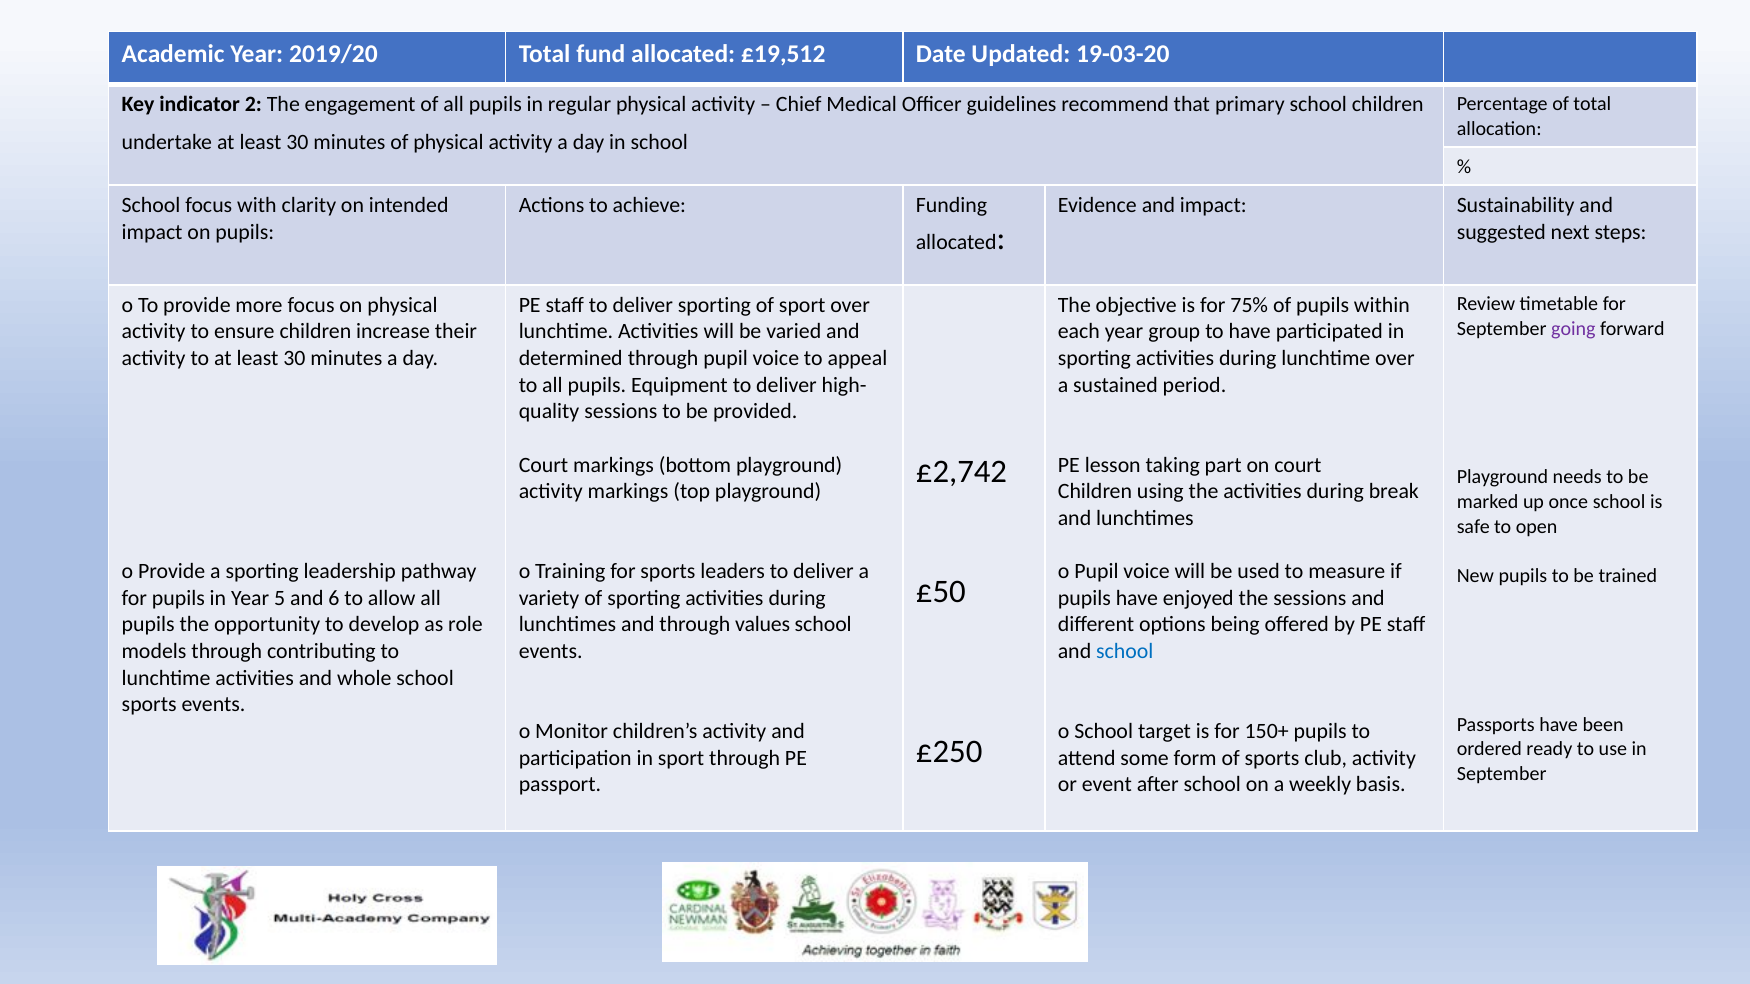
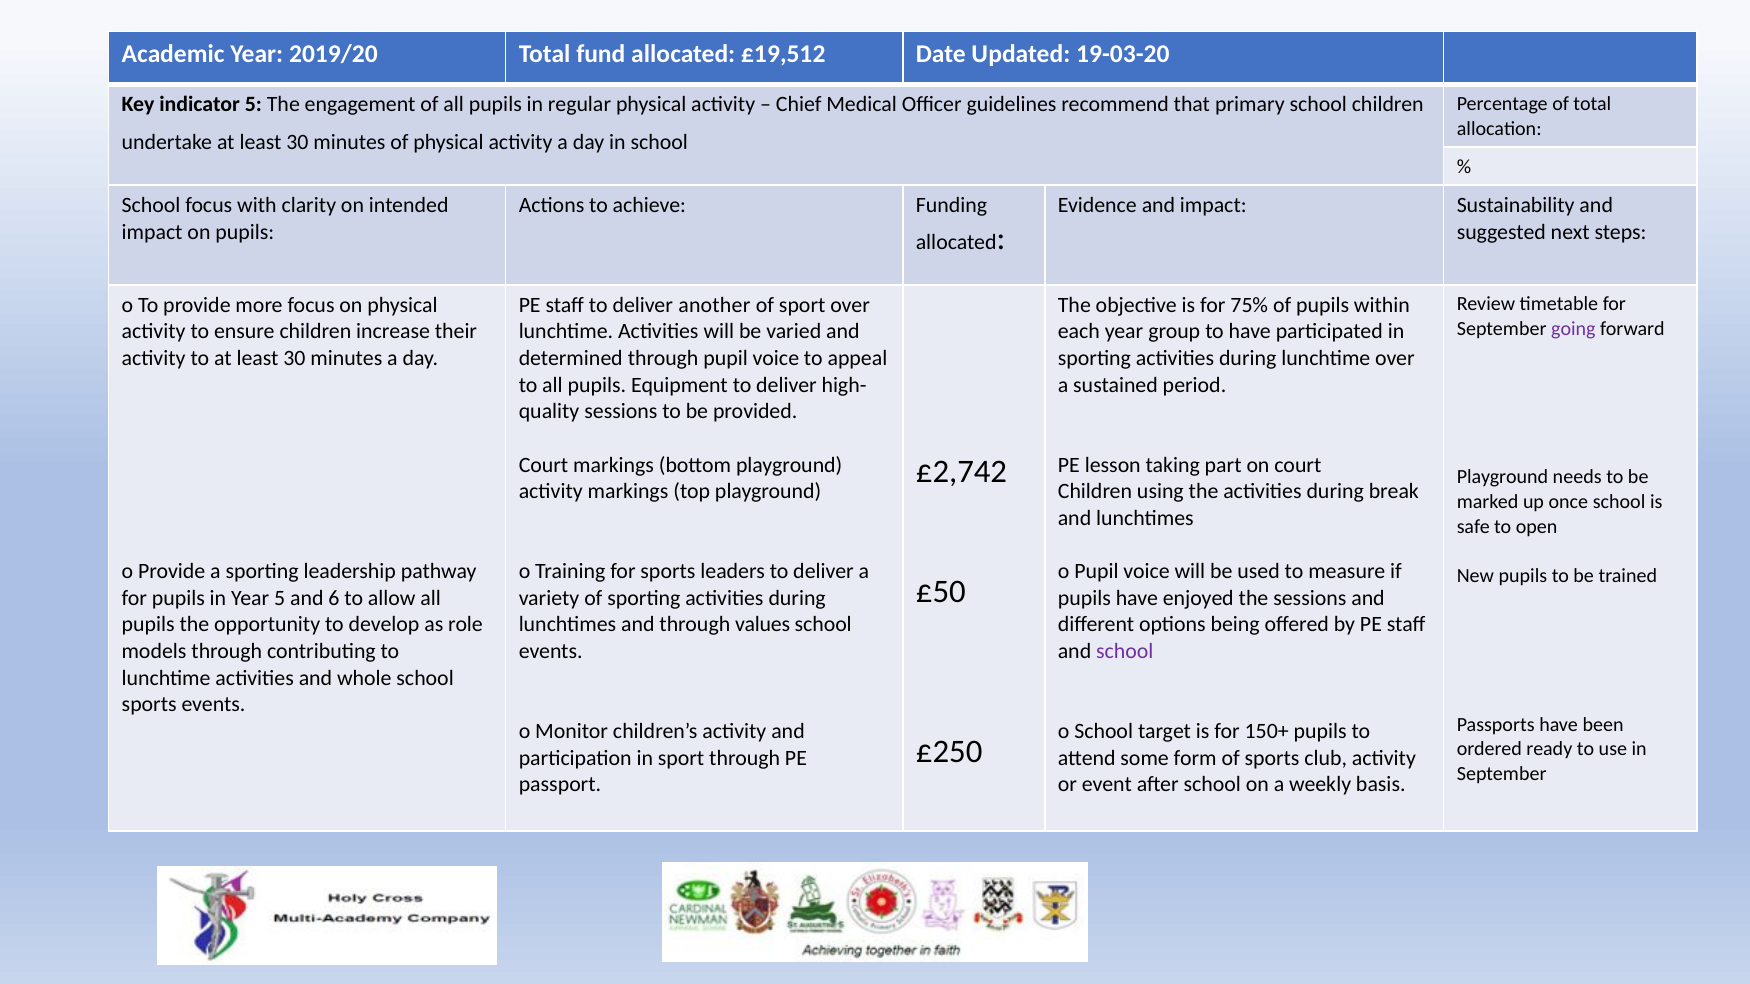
indicator 2: 2 -> 5 (253, 105)
deliver sporting: sporting -> another (714, 305)
school colour: blue -> purple (1125, 652)
